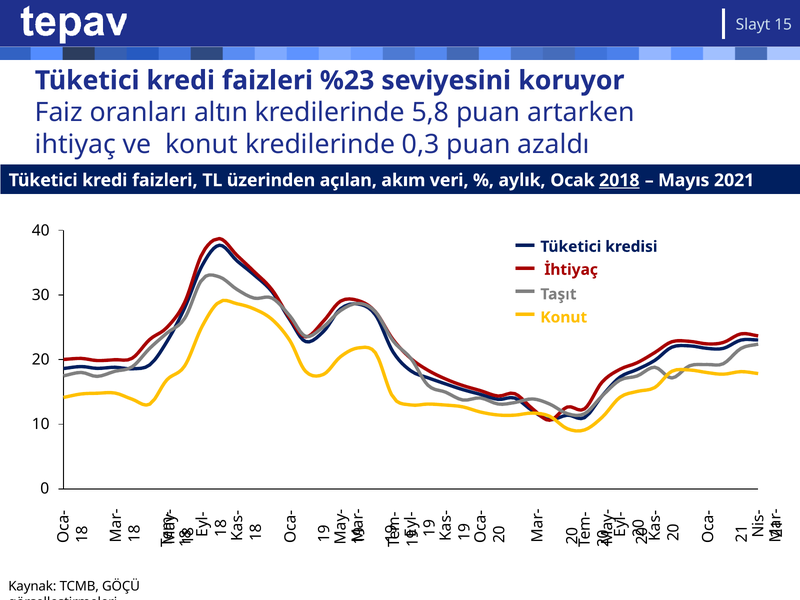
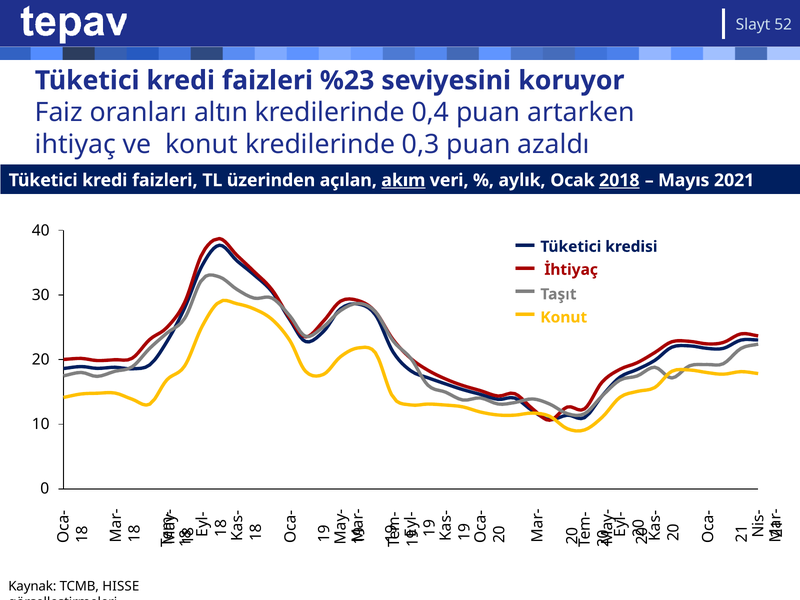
15: 15 -> 52 (783, 24)
5,8: 5,8 -> 0,4 (430, 113)
akım underline: none -> present (403, 180)
GÖÇÜ: GÖÇÜ -> HISSE (121, 586)
